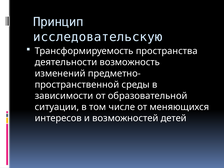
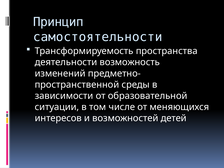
исследовательскую: исследовательскую -> самостоятельности (98, 37)
